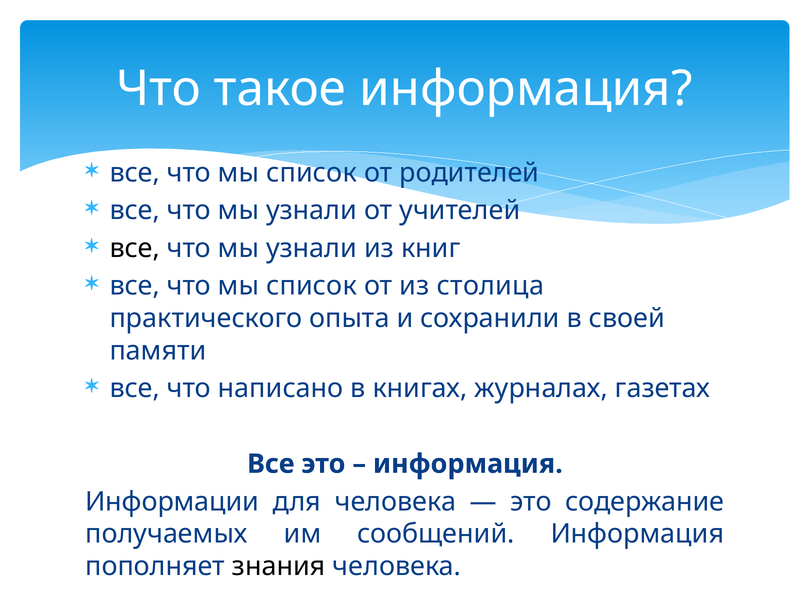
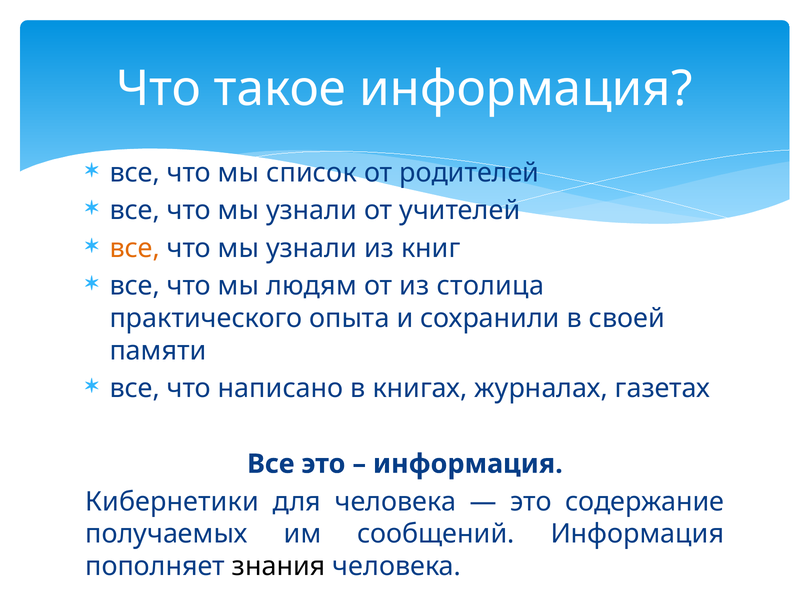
все colour: black -> orange (135, 248)
список: список -> людям (312, 286)
Информации: Информации -> Кибернетики (172, 502)
